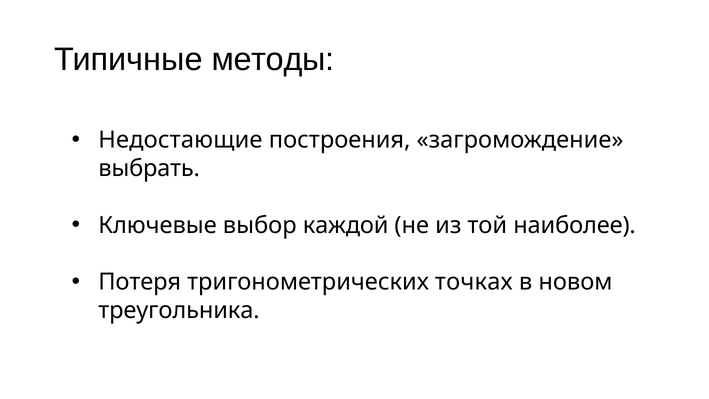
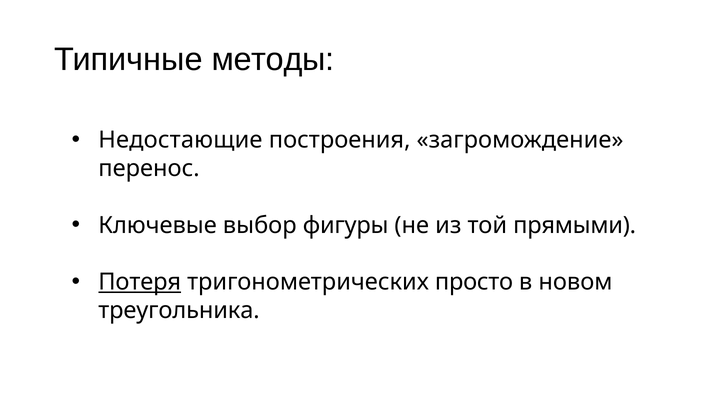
выбрать: выбрать -> перенос (149, 168)
каждой: каждой -> фигуры (346, 225)
наиболее: наиболее -> прямыми (575, 225)
Потеря underline: none -> present (140, 282)
точках: точках -> просто (474, 282)
